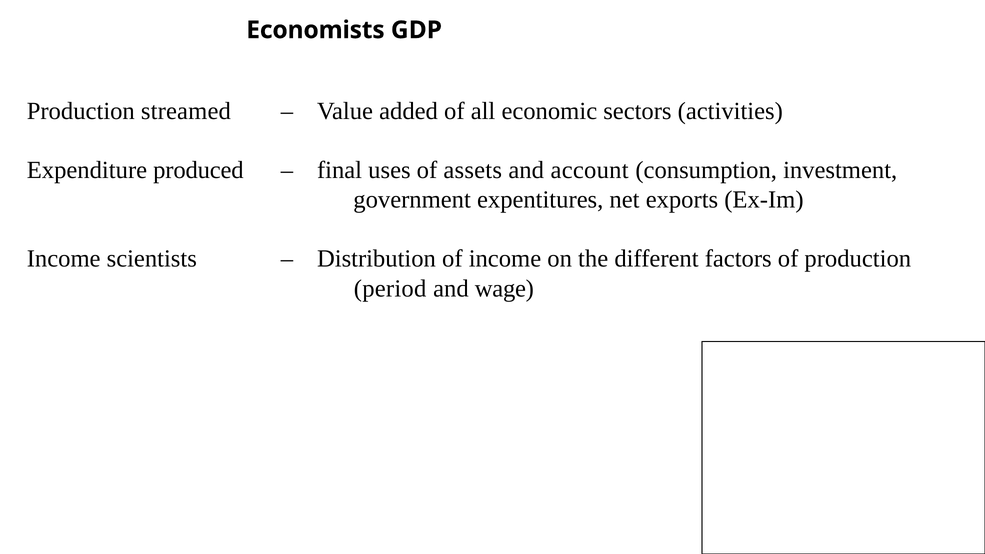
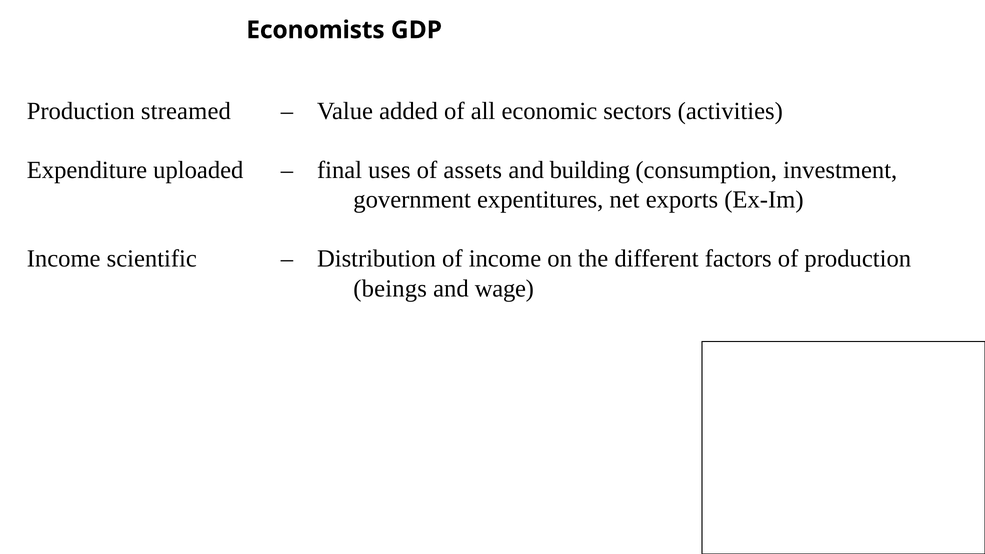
produced: produced -> uploaded (198, 170)
account: account -> building (590, 170)
scientists: scientists -> scientific (152, 259)
period: period -> beings (390, 288)
